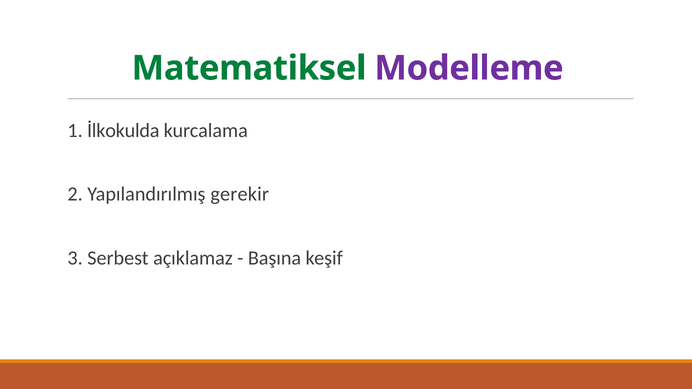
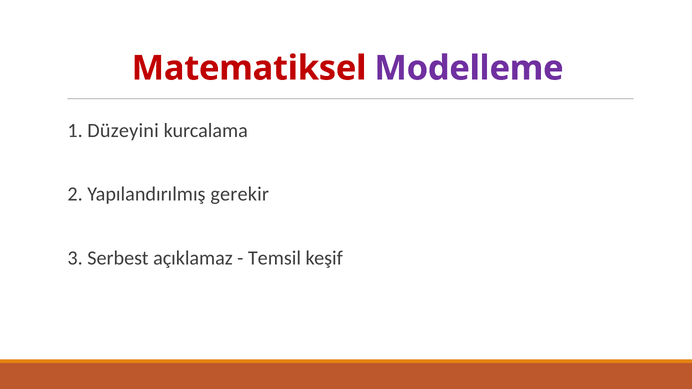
Matematiksel colour: green -> red (249, 68)
İlkokulda: İlkokulda -> Düzeyini (123, 131)
Başına: Başına -> Temsil (274, 258)
